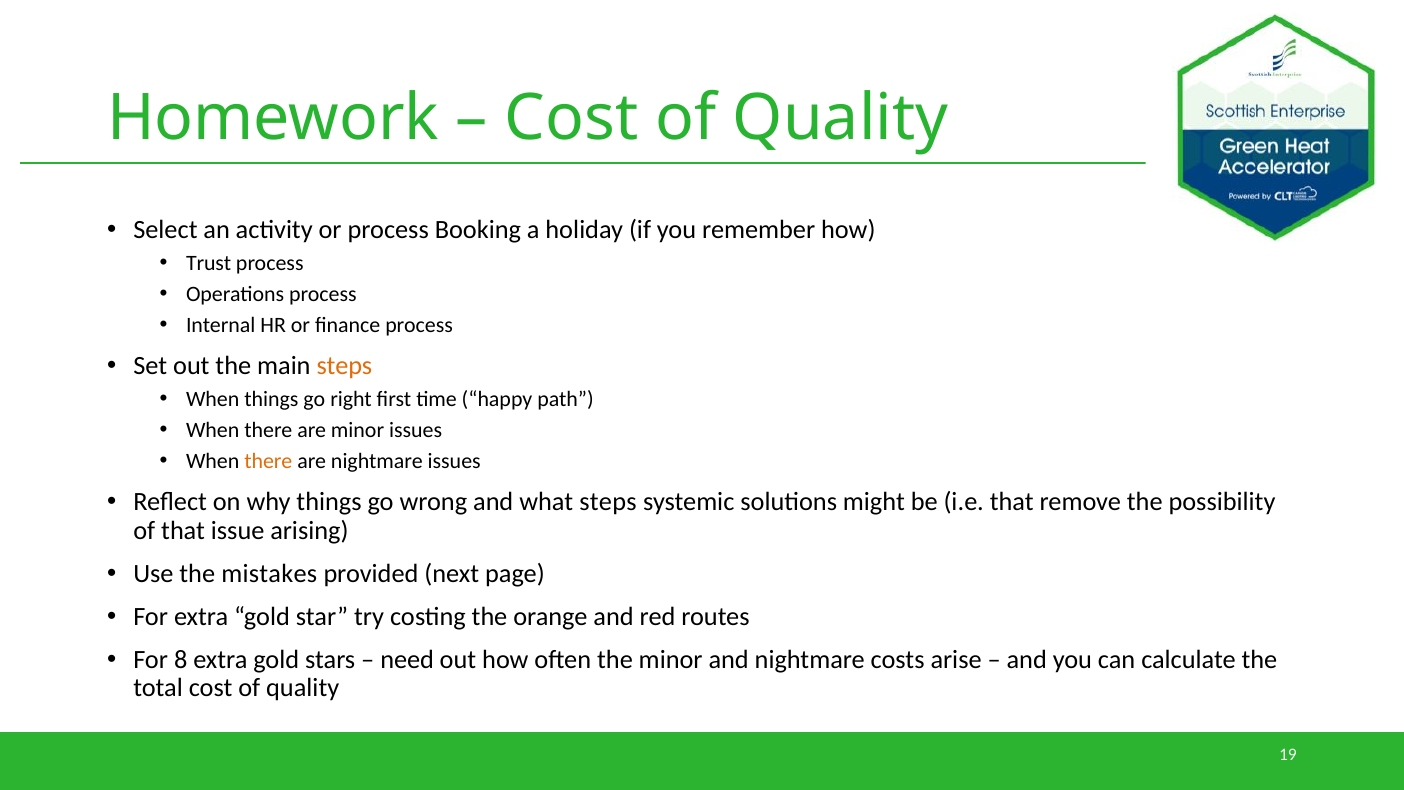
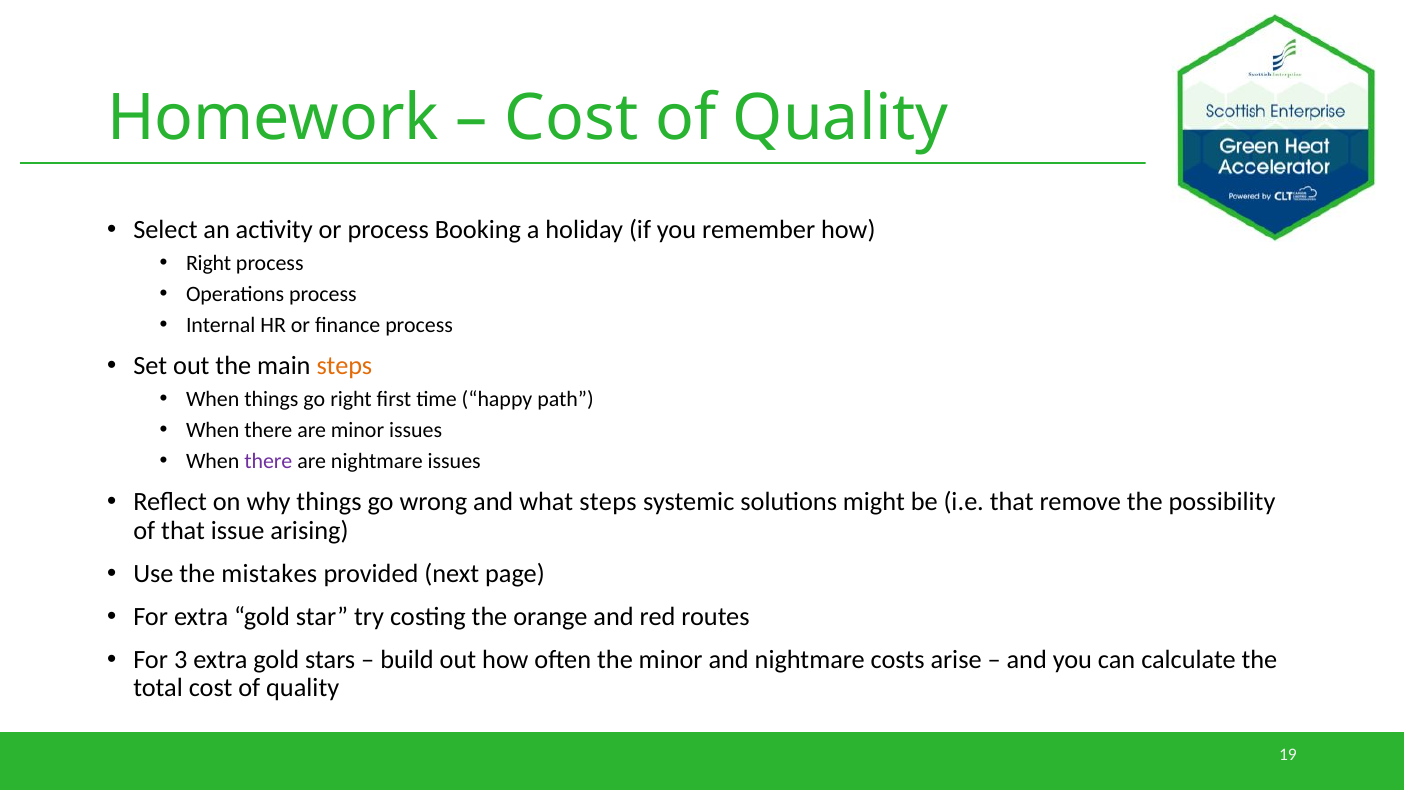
Trust: Trust -> Right (209, 263)
there colour: orange -> purple (268, 461)
8: 8 -> 3 (181, 659)
need: need -> build (407, 659)
